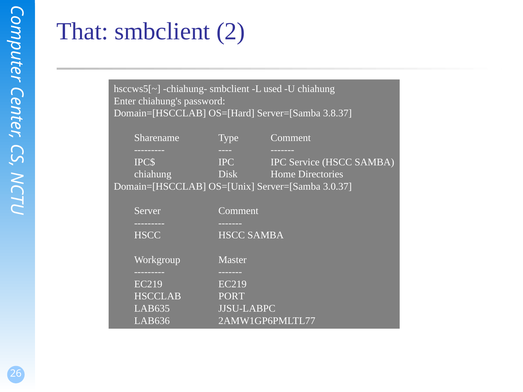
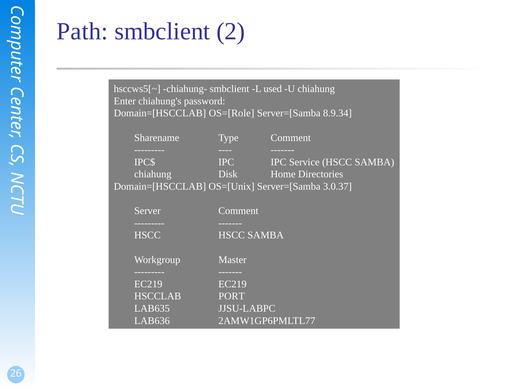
That: That -> Path (82, 31)
OS=[Hard: OS=[Hard -> OS=[Role (232, 113)
3.8.37: 3.8.37 -> 8.9.34 (337, 113)
